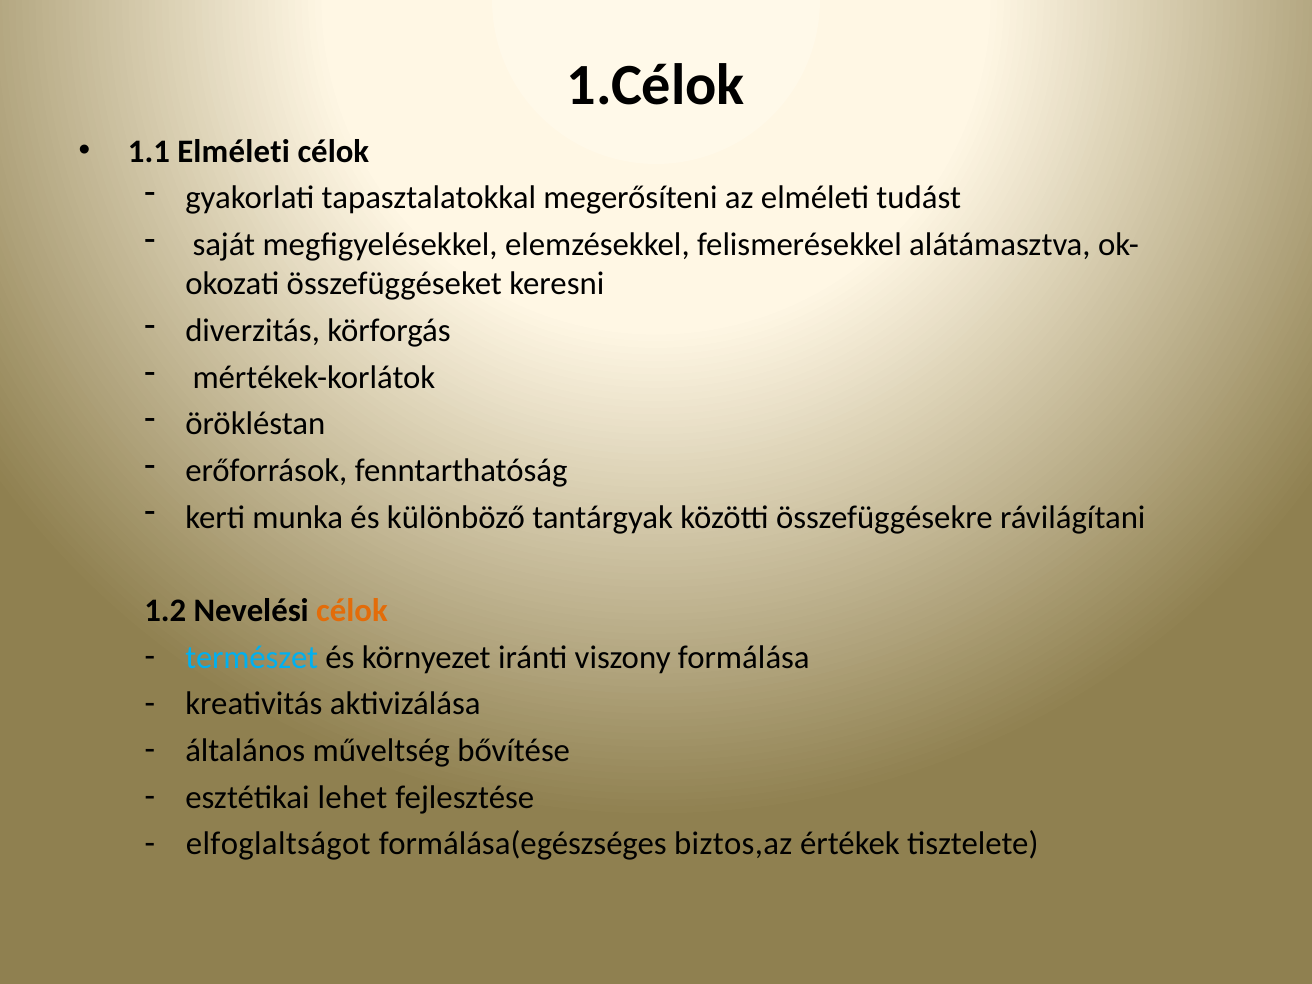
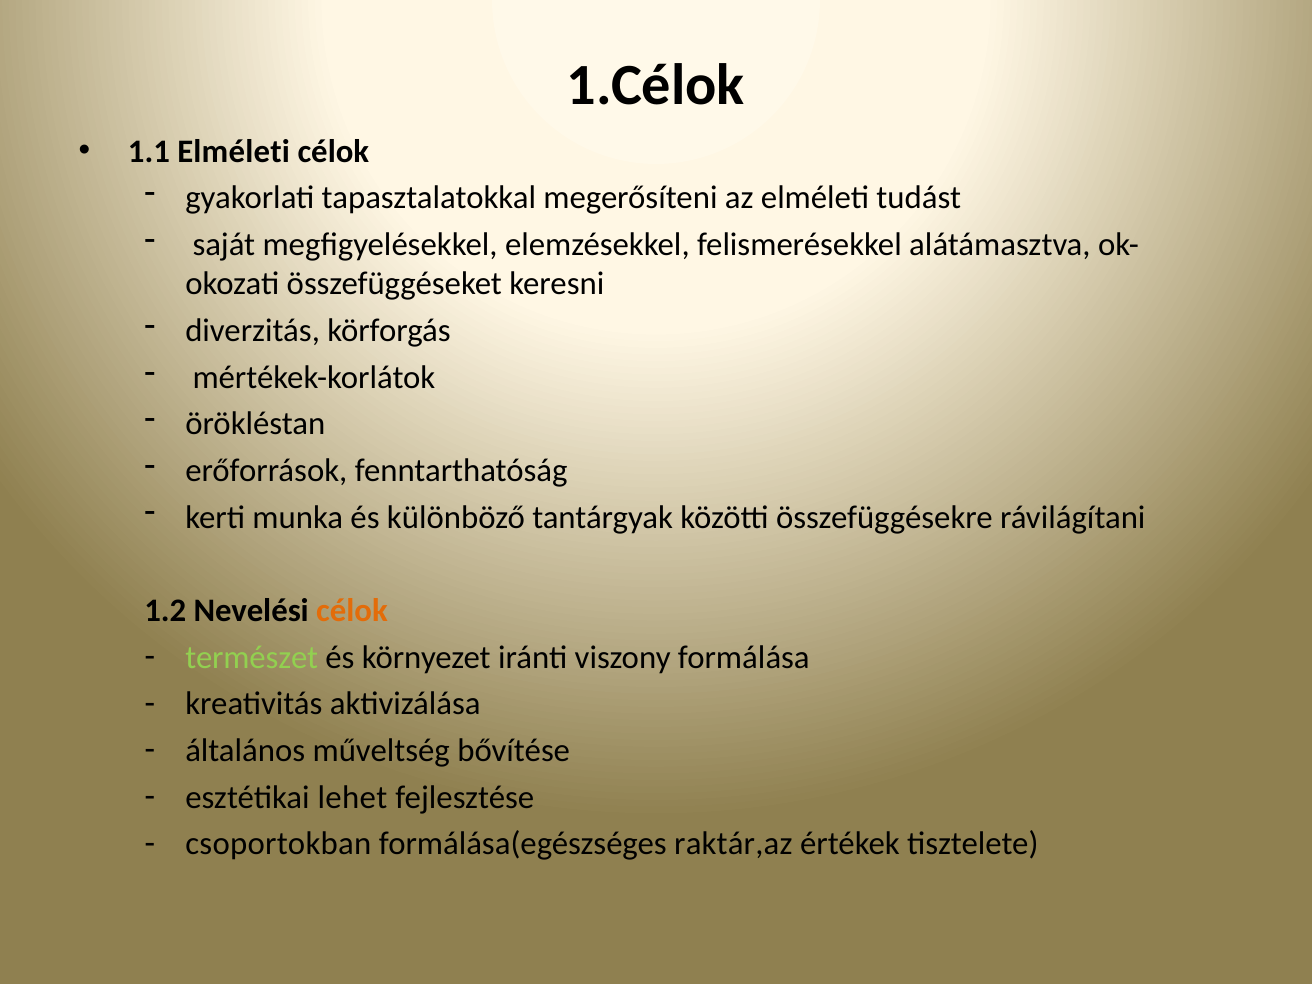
természet colour: light blue -> light green (252, 657)
elfoglaltságot: elfoglaltságot -> csoportokban (278, 844)
biztos,az: biztos,az -> raktár,az (733, 844)
